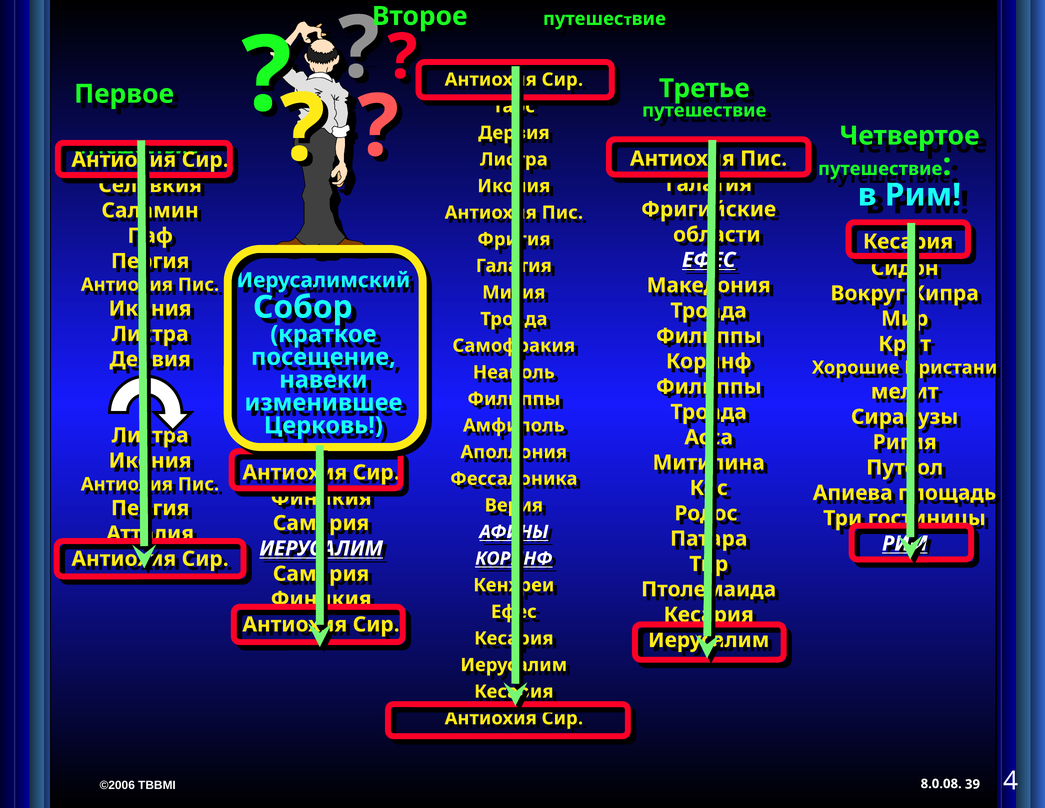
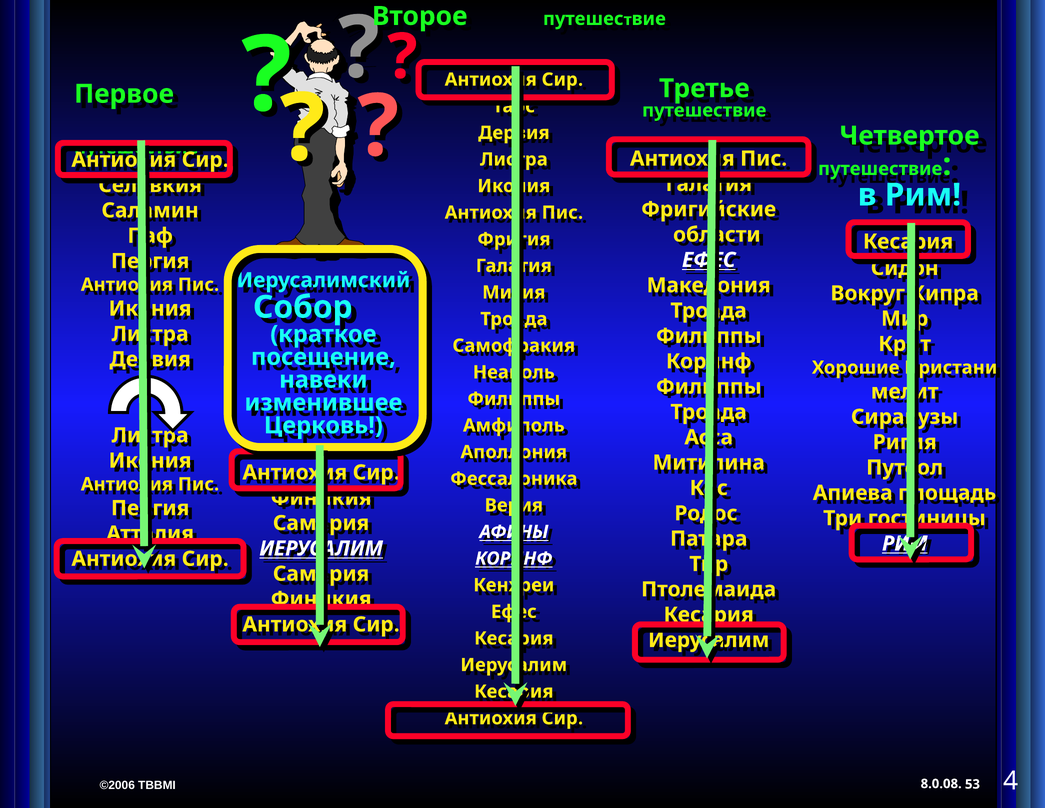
39: 39 -> 53 (972, 784)
